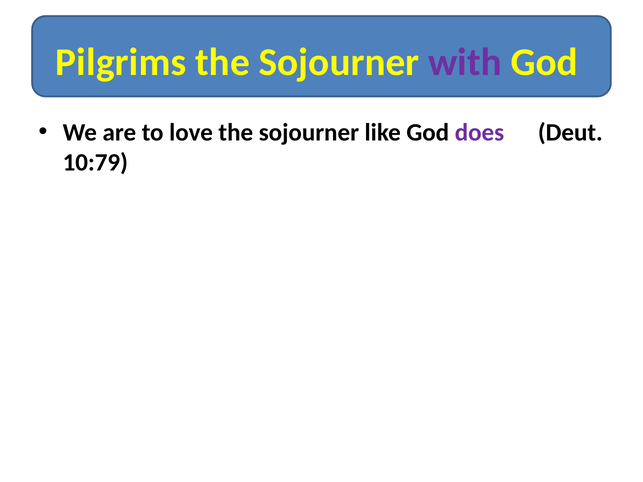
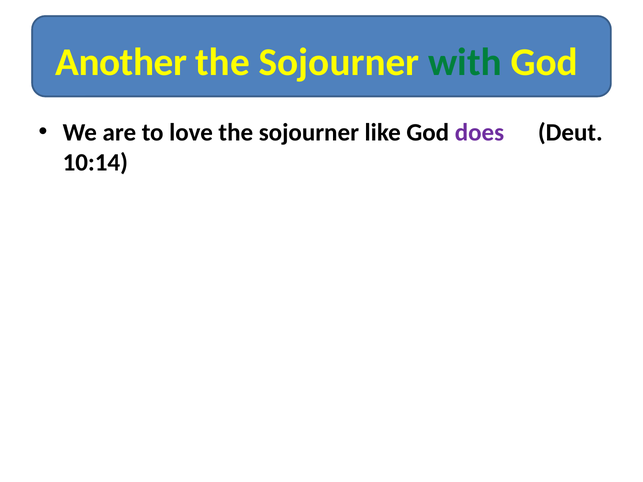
Pilgrims: Pilgrims -> Another (121, 62)
with colour: purple -> green (465, 62)
10:79: 10:79 -> 10:14 (95, 162)
